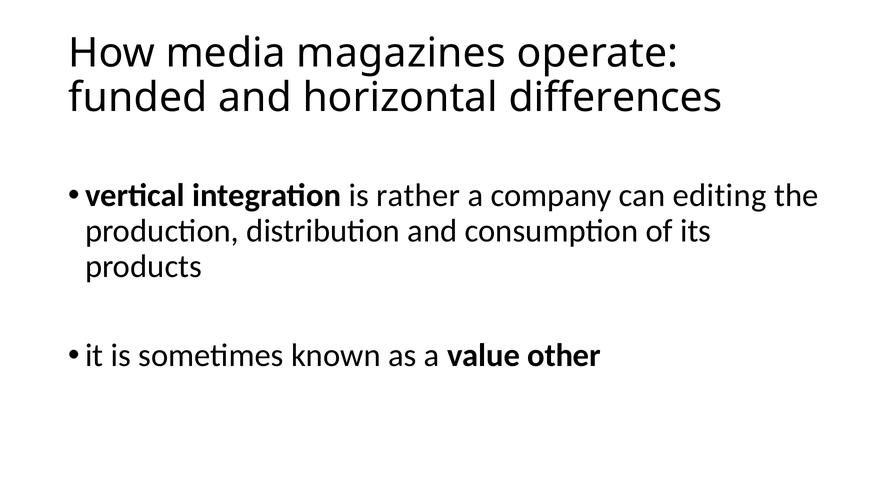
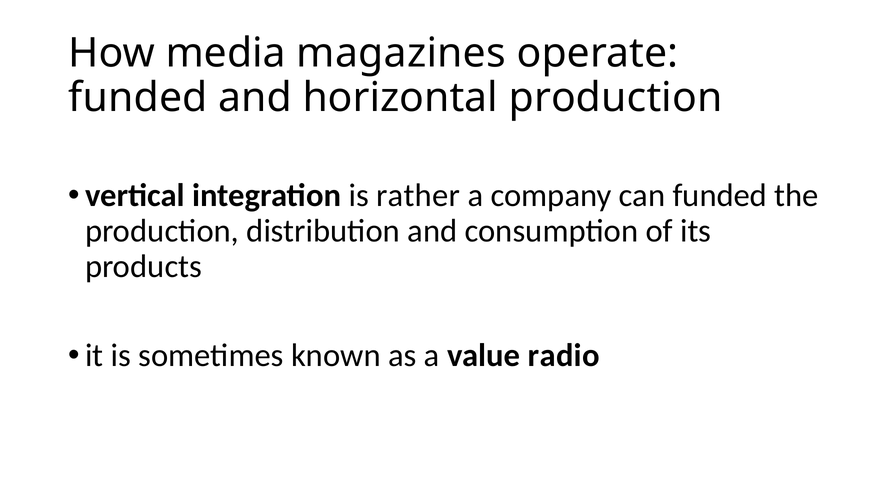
horizontal differences: differences -> production (616, 97)
can editing: editing -> funded (720, 195)
other: other -> radio (564, 355)
